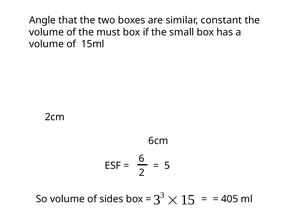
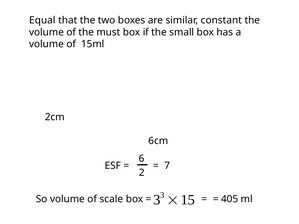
Angle: Angle -> Equal (42, 20)
5: 5 -> 7 (167, 166)
sides: sides -> scale (111, 199)
